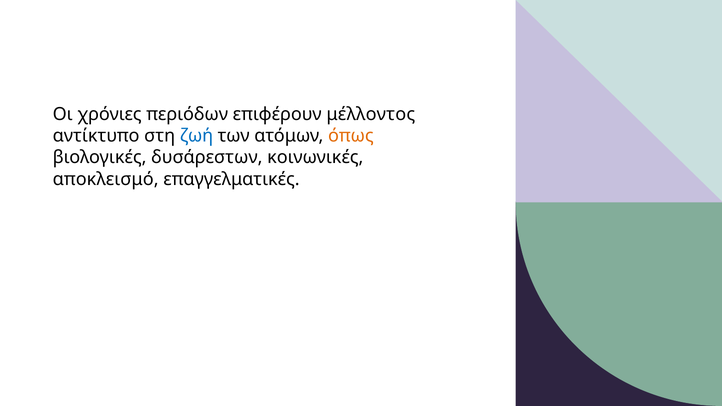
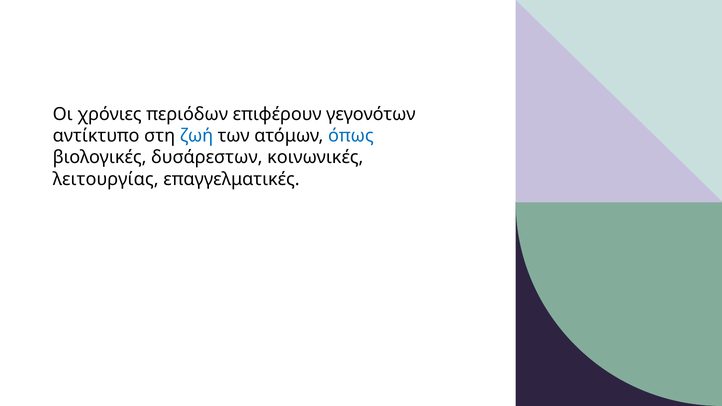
μέλλοντος: μέλλοντος -> γεγονότων (371, 114)
όπως colour: orange -> blue (351, 136)
αποκλεισμό: αποκλεισμό -> λειτουργίας (106, 179)
